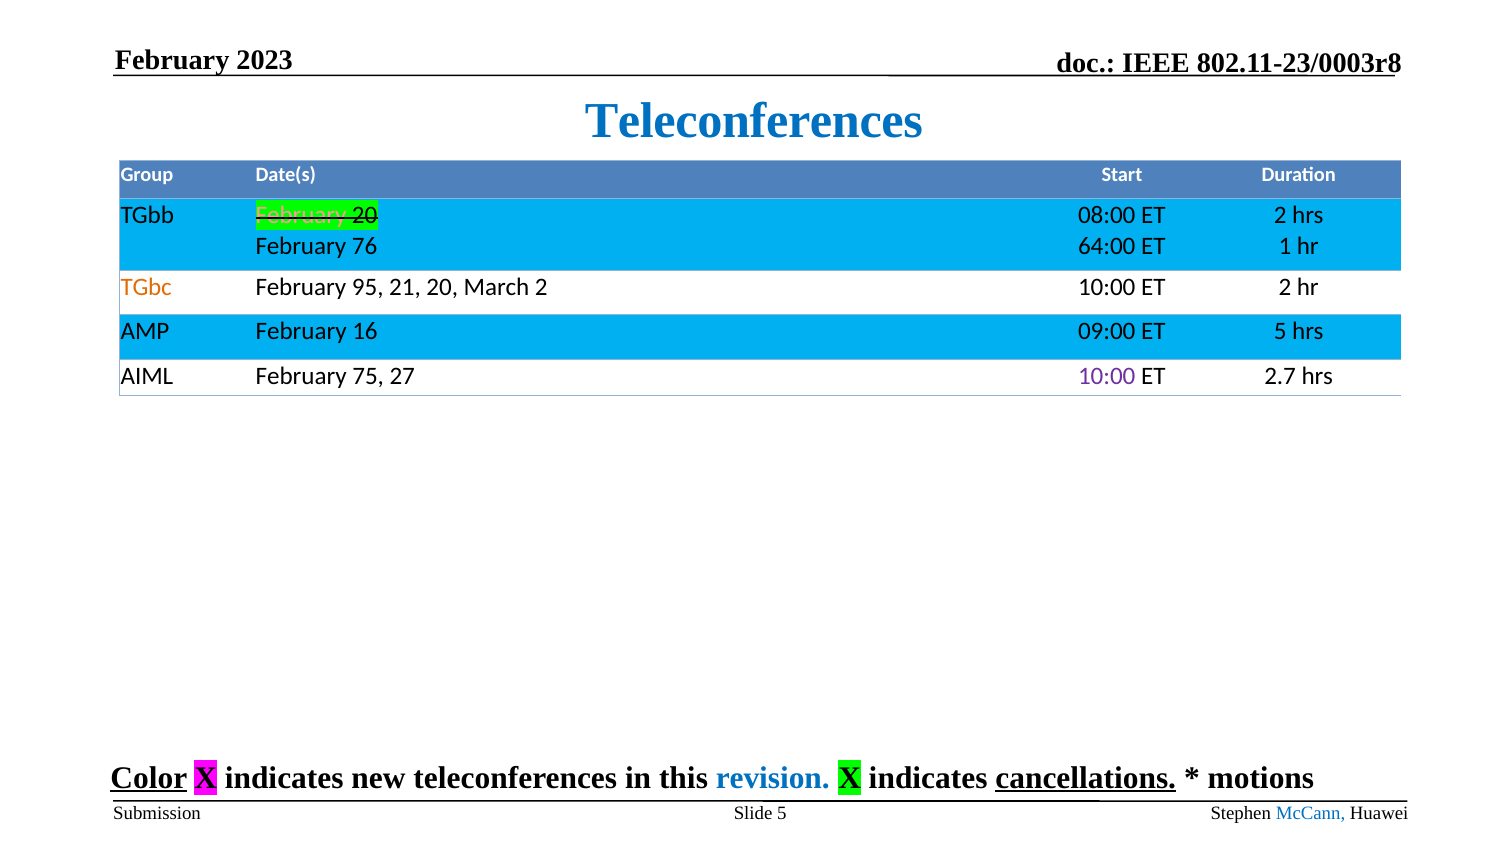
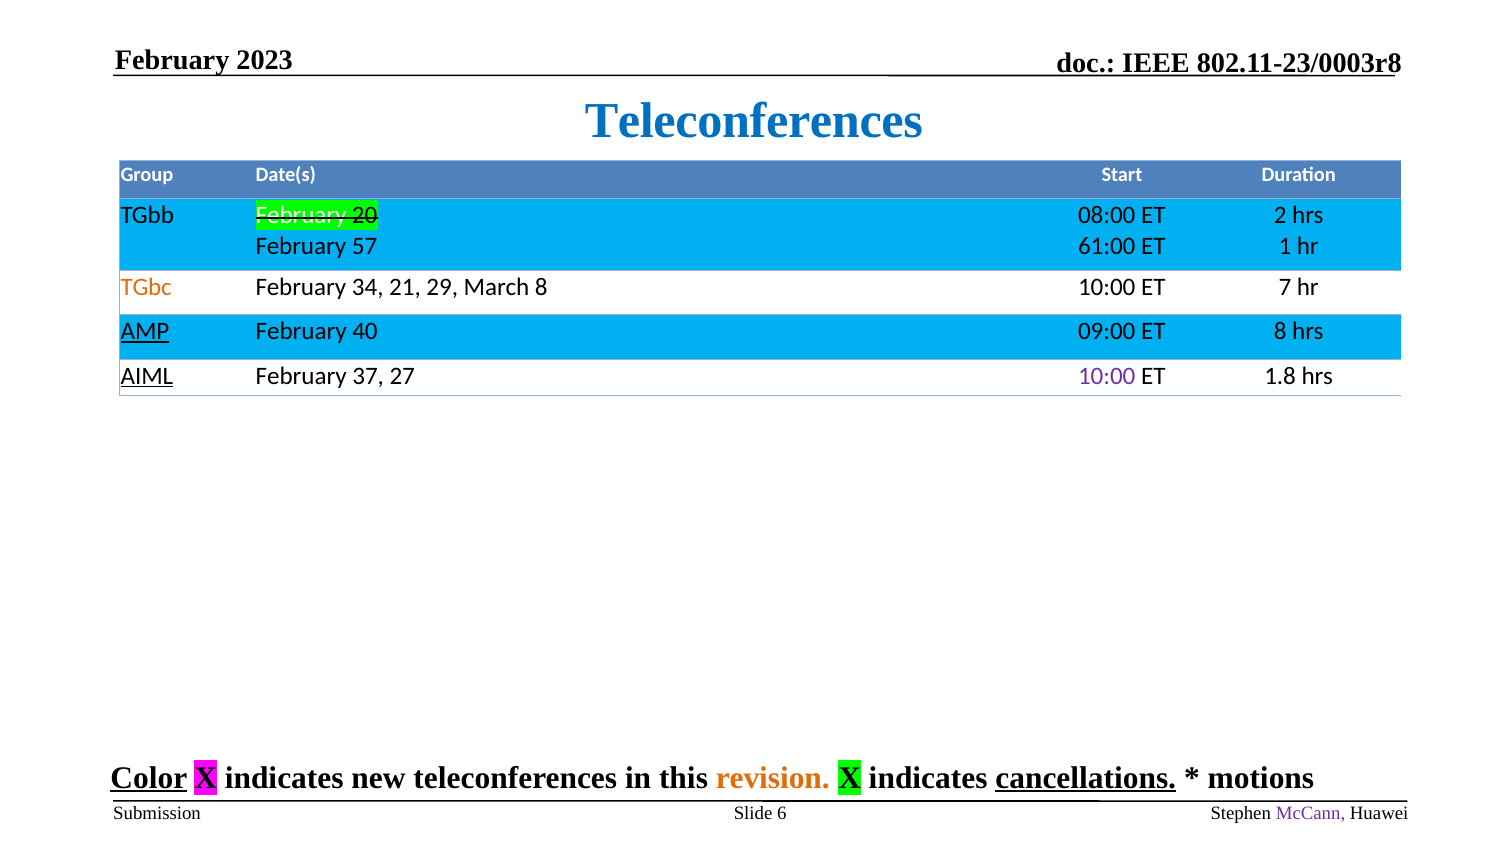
February colour: pink -> white (301, 215)
76: 76 -> 57 (365, 246)
64:00: 64:00 -> 61:00 (1107, 246)
95: 95 -> 34 (368, 287)
21 20: 20 -> 29 (442, 287)
March 2: 2 -> 8 (541, 287)
10:00 ET 2: 2 -> 7 (1285, 287)
AMP underline: none -> present (145, 331)
16: 16 -> 40 (365, 331)
ET 5: 5 -> 8 (1280, 331)
AIML underline: none -> present (147, 376)
75: 75 -> 37 (368, 376)
2.7: 2.7 -> 1.8 (1280, 376)
revision colour: blue -> orange (773, 778)
Slide 5: 5 -> 6 (782, 814)
McCann colour: blue -> purple (1311, 814)
